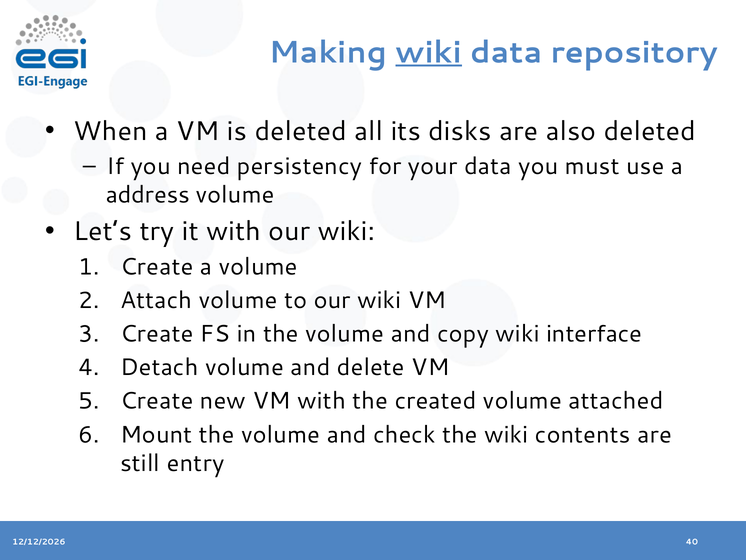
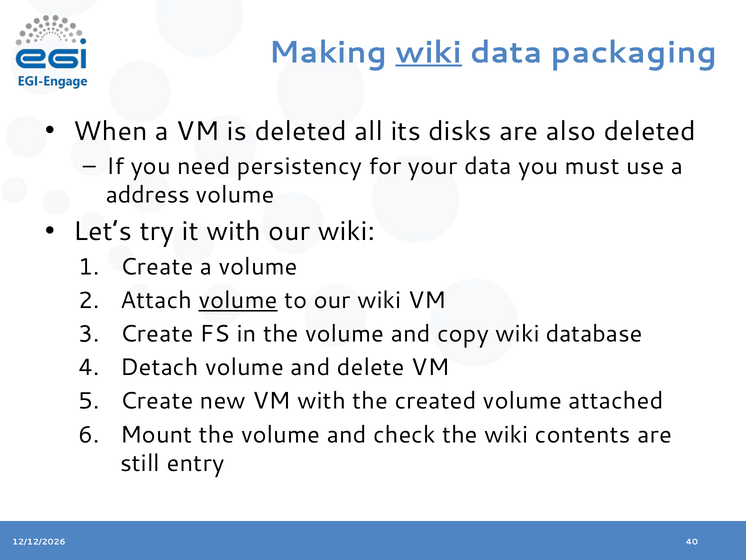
repository: repository -> packaging (634, 52)
volume underline: none -> present (238, 300)
interface: interface -> database (594, 334)
